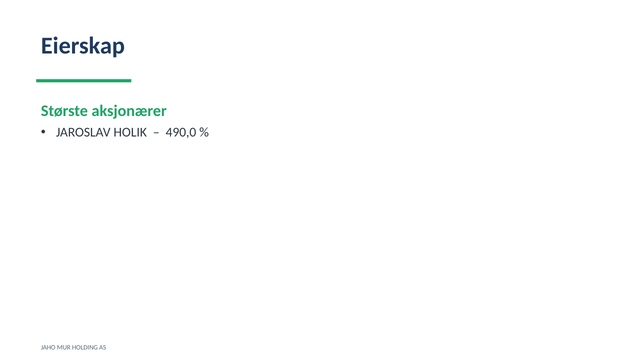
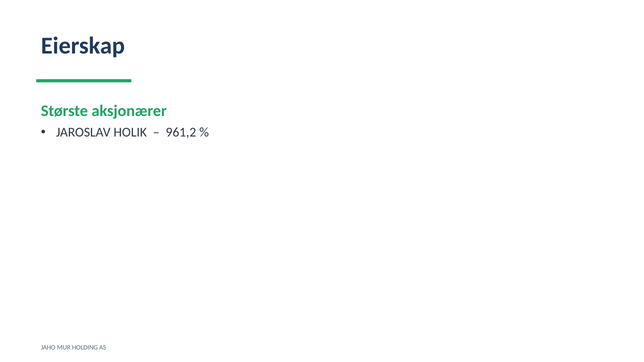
490,0: 490,0 -> 961,2 (181, 132)
